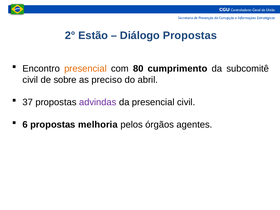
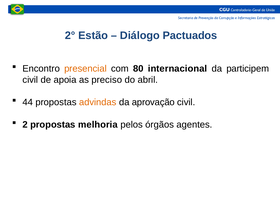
Diálogo Propostas: Propostas -> Pactuados (190, 35)
cumprimento: cumprimento -> internacional (178, 69)
subcomitê: subcomitê -> participem (248, 69)
sobre: sobre -> apoia (65, 80)
37: 37 -> 44 (28, 102)
advindas colour: purple -> orange (98, 102)
da presencial: presencial -> aprovação (153, 102)
6: 6 -> 2 (25, 125)
